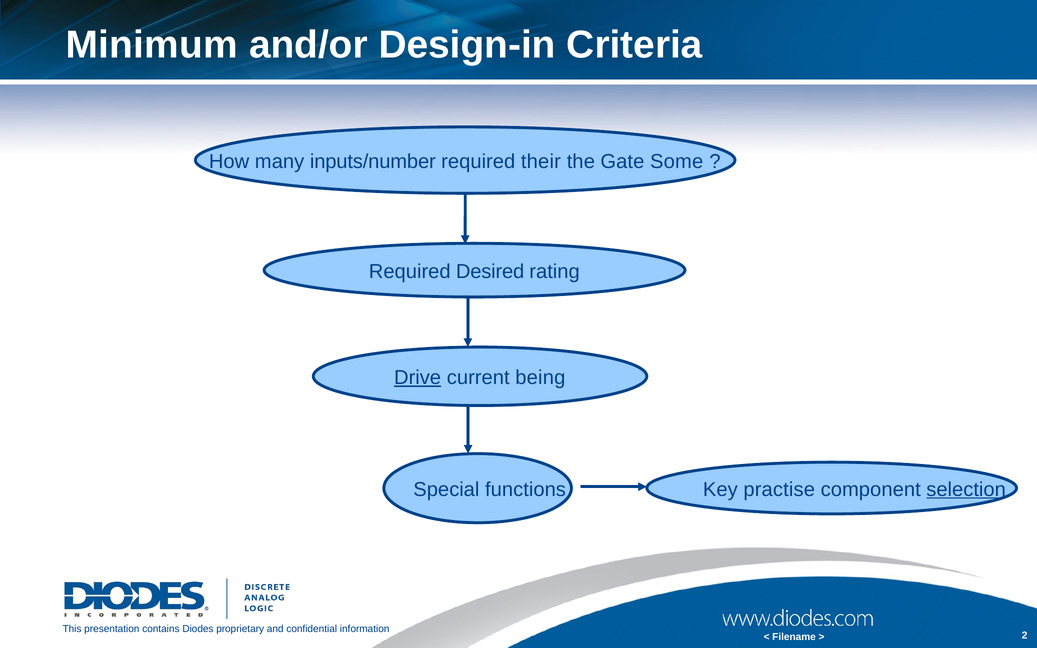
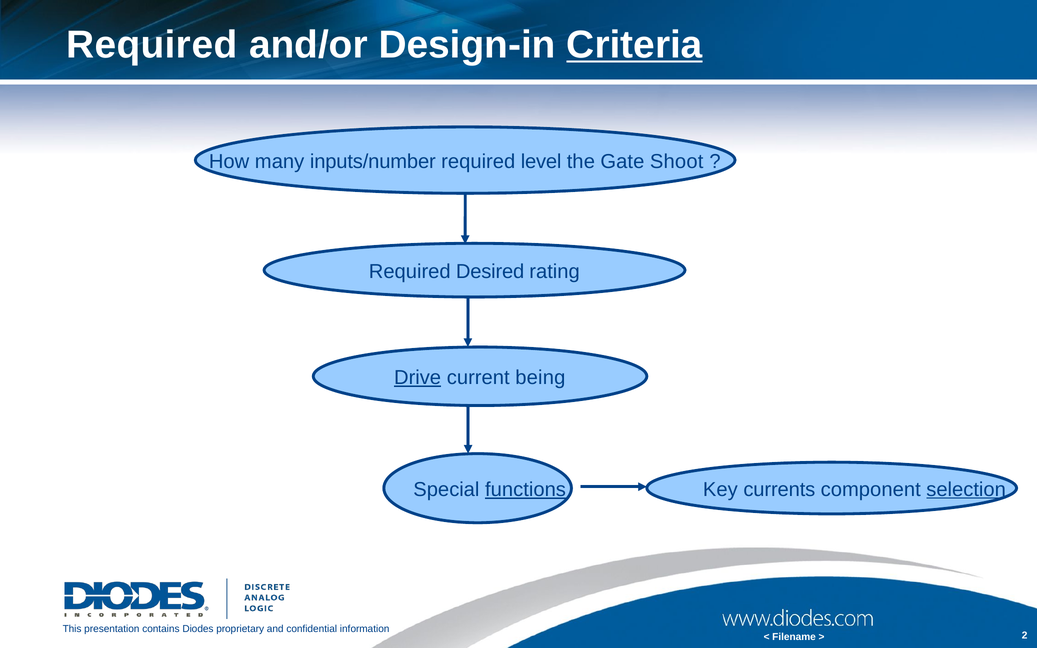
Minimum: Minimum -> Required (152, 45)
Criteria underline: none -> present (635, 45)
their: their -> level (541, 162)
Some: Some -> Shoot (677, 162)
functions underline: none -> present (526, 490)
practise: practise -> currents (779, 490)
